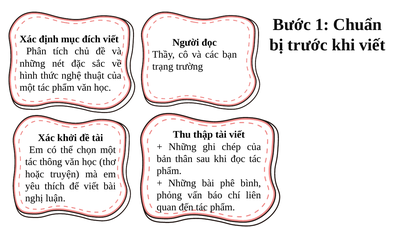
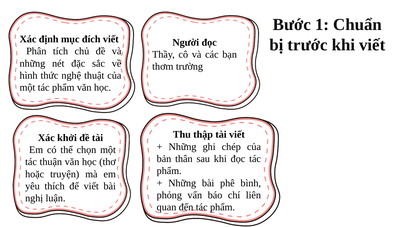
trạng: trạng -> thơm (163, 67)
thông: thông -> thuận (51, 162)
